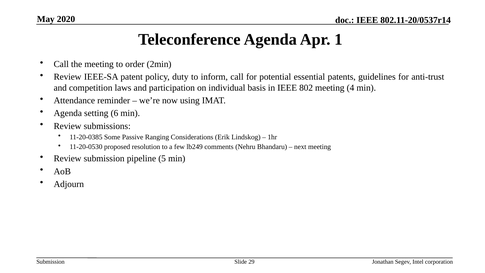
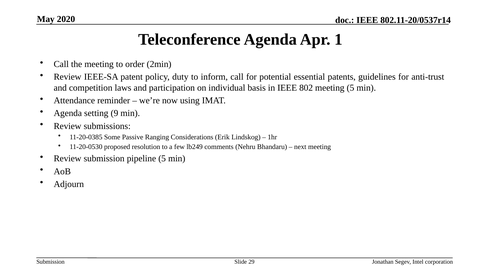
meeting 4: 4 -> 5 (350, 88)
6: 6 -> 9 (114, 113)
